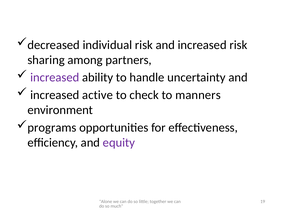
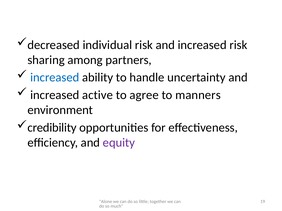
increased colour: purple -> blue (55, 78)
check: check -> agree (144, 95)
programs: programs -> credibility (52, 128)
